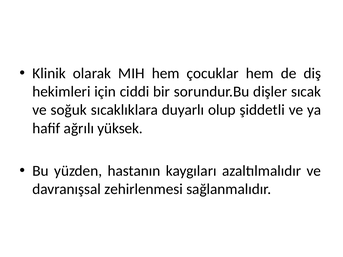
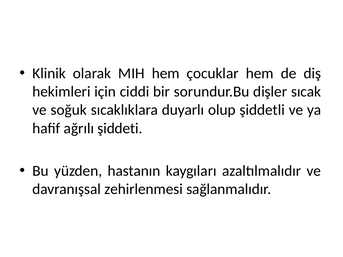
yüksek: yüksek -> şiddeti (120, 128)
